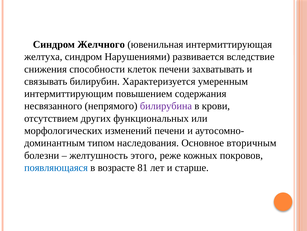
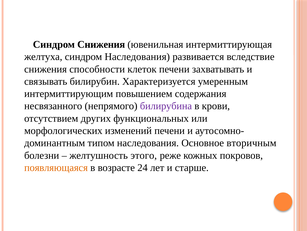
Синдром Желчного: Желчного -> Снижения (101, 44)
синдром Нарушениями: Нарушениями -> Наследования (137, 57)
появляющаяся colour: blue -> orange (56, 167)
81: 81 -> 24 (143, 167)
